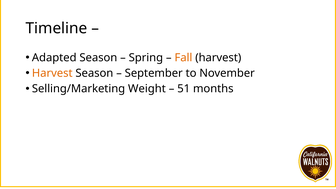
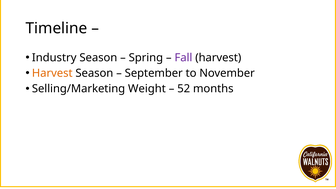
Adapted: Adapted -> Industry (54, 58)
Fall colour: orange -> purple (183, 58)
51: 51 -> 52 (184, 89)
